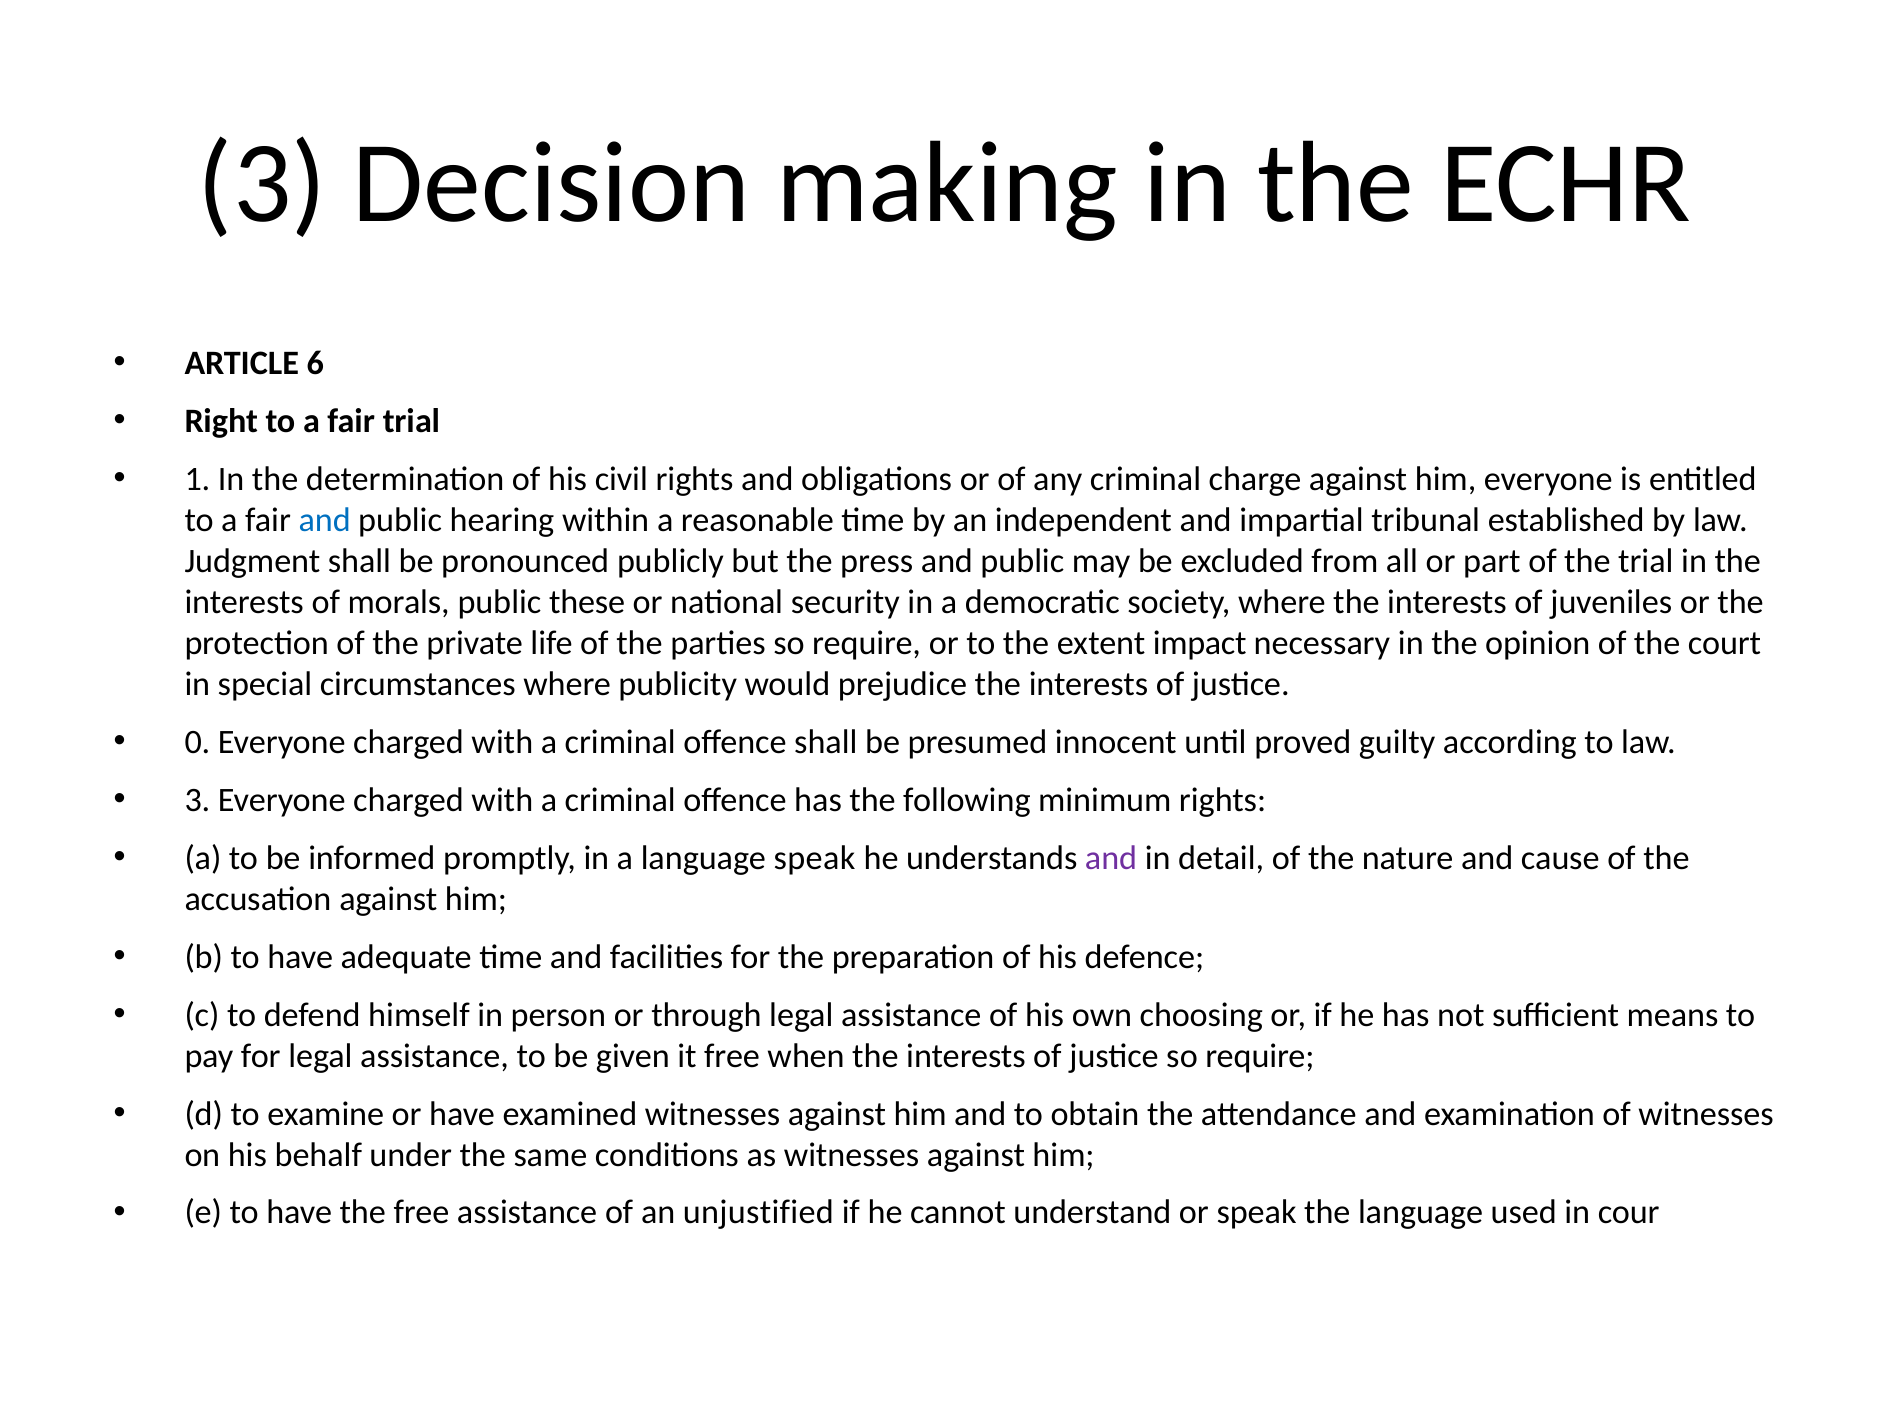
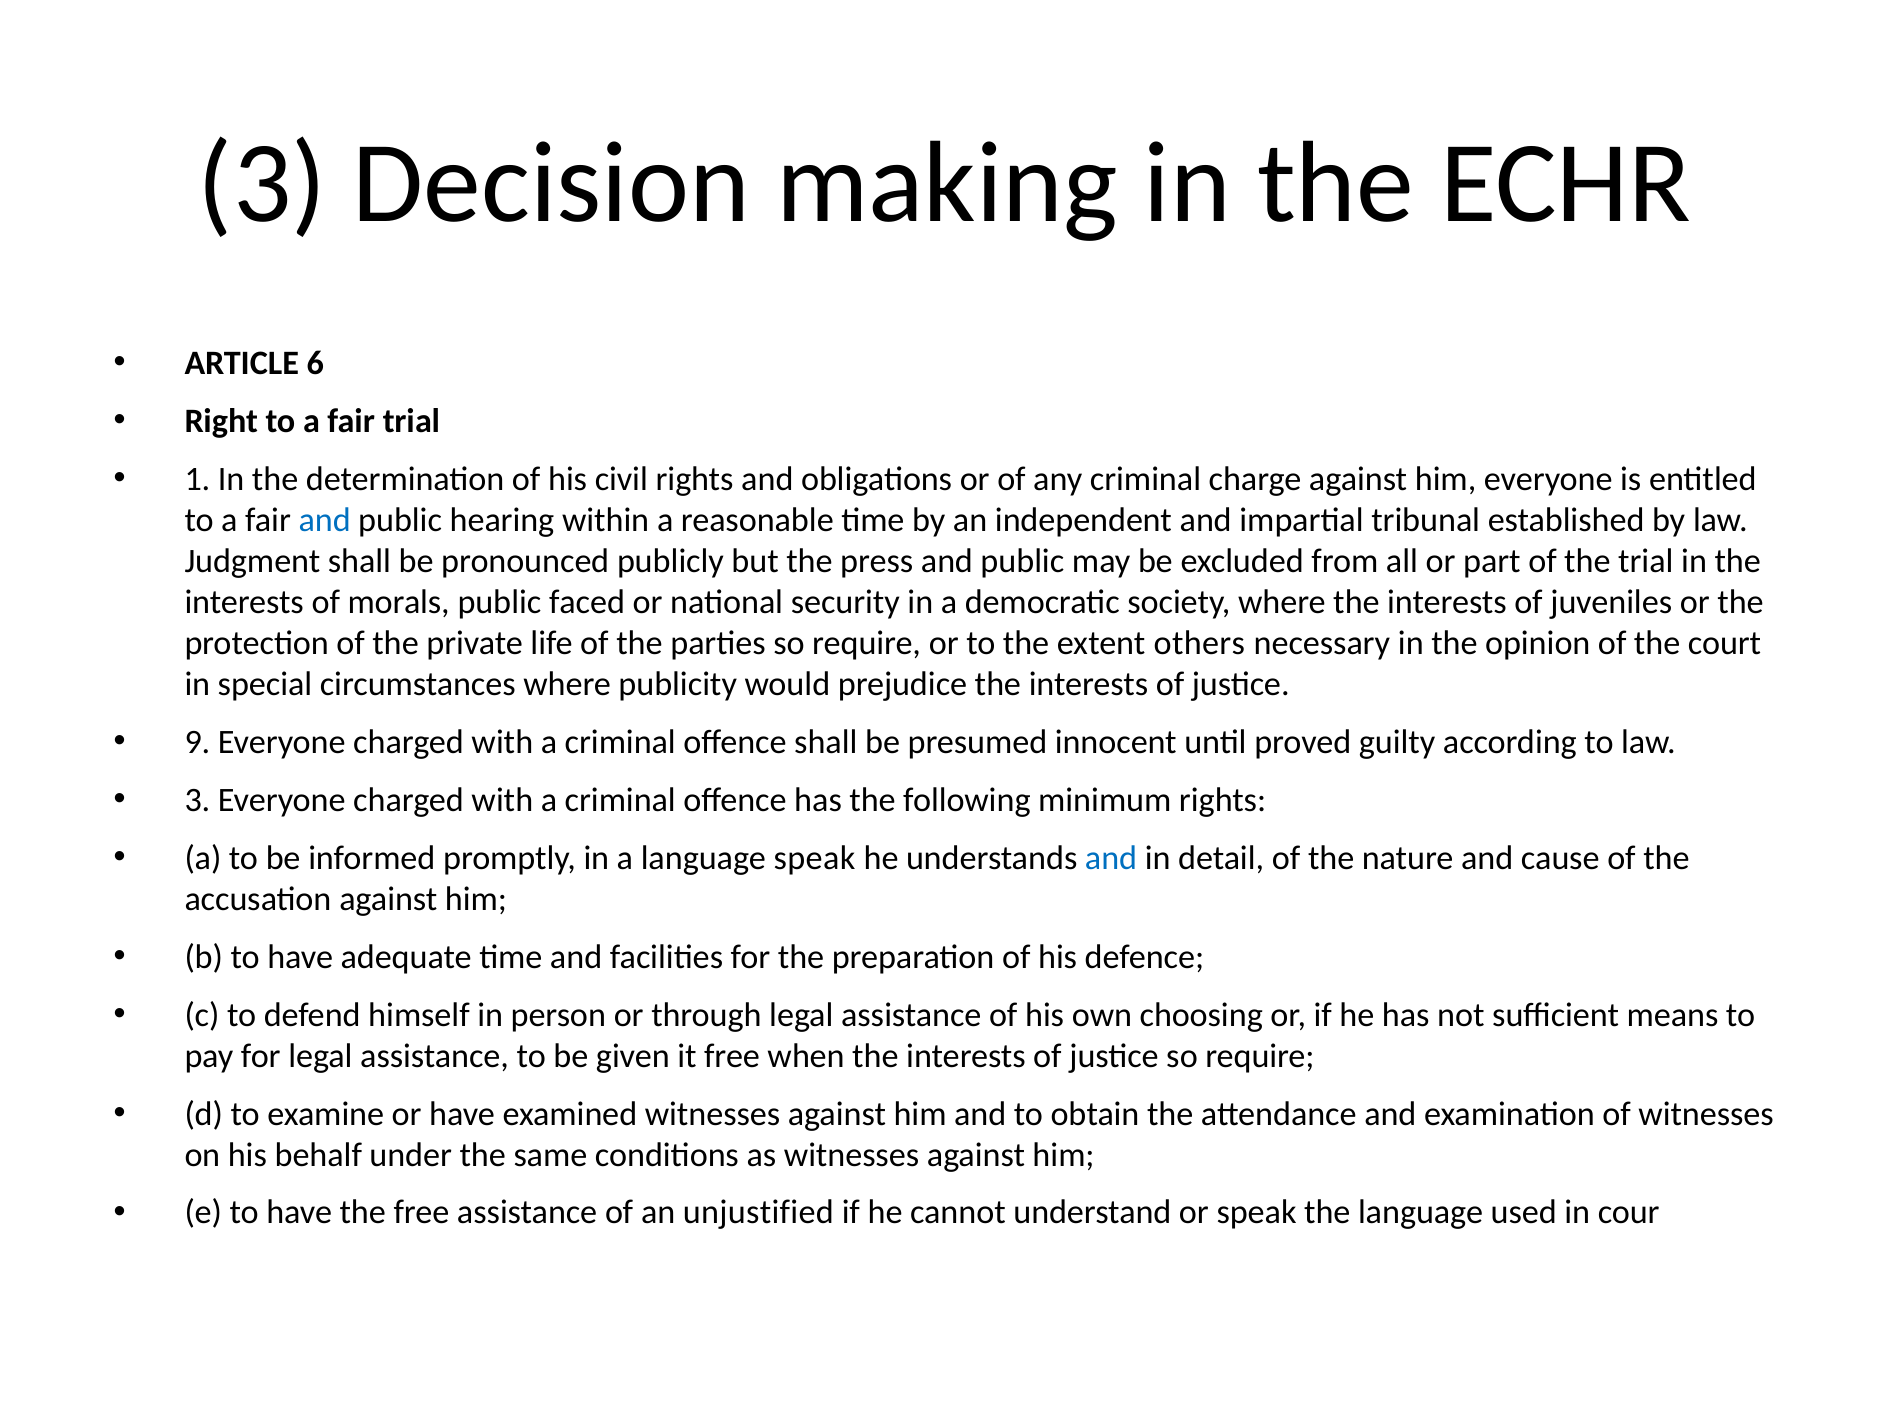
these: these -> faced (587, 602)
impact: impact -> others (1199, 643)
0: 0 -> 9 (197, 742)
and colour: purple -> blue (1111, 858)
